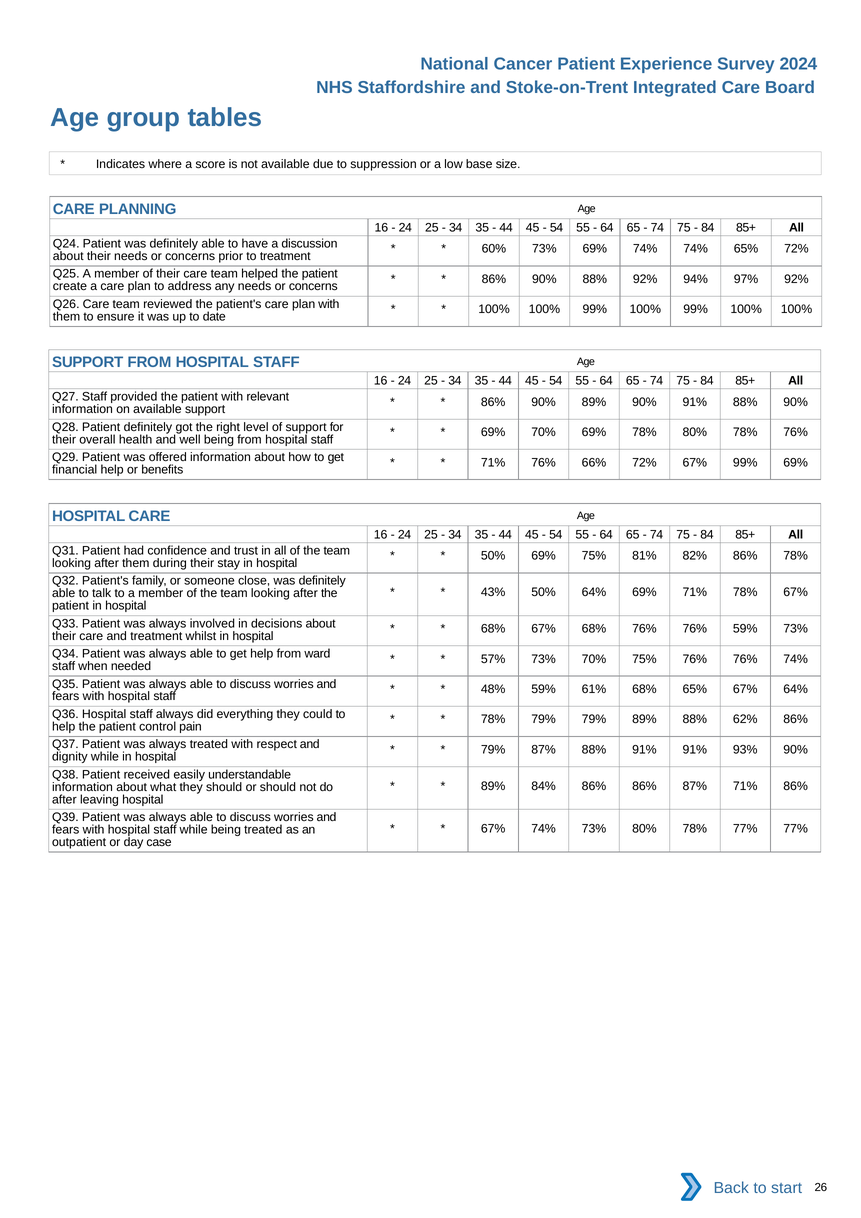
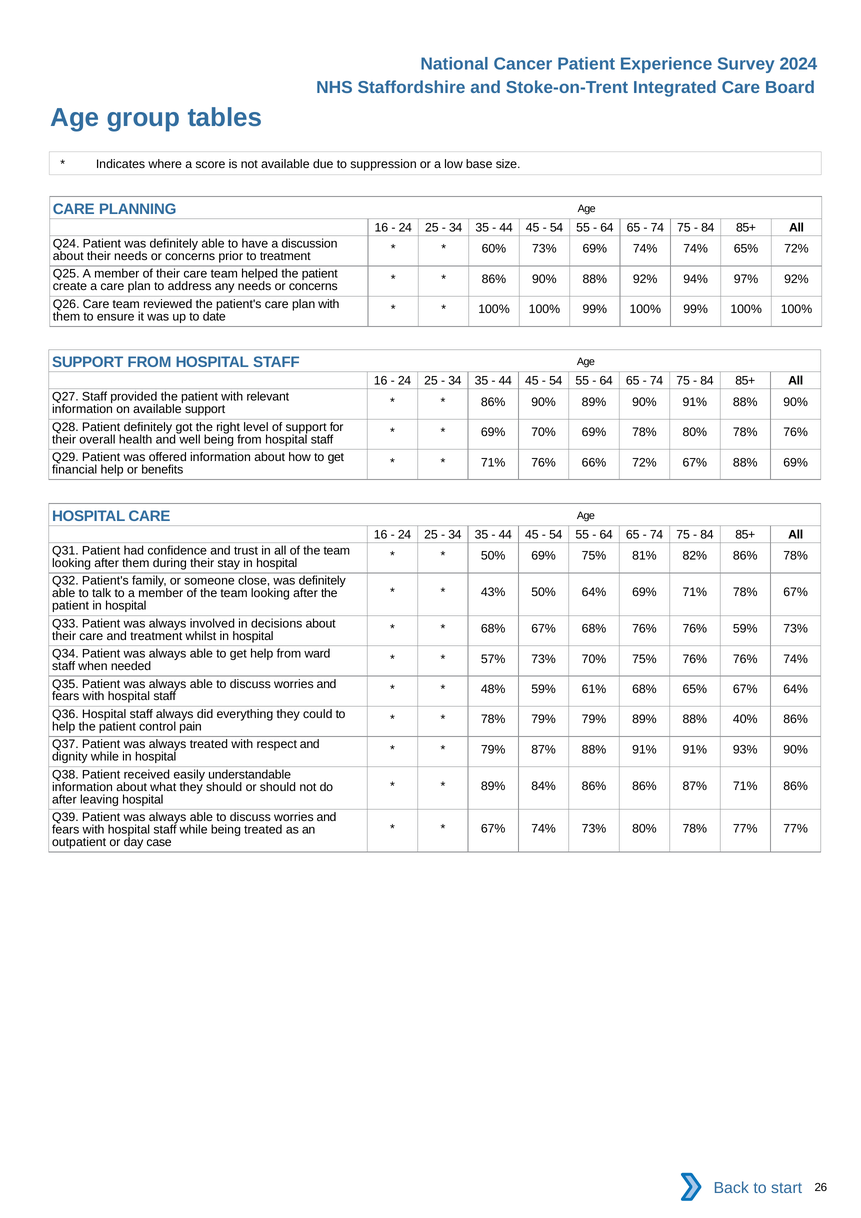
67% 99%: 99% -> 88% (745, 463)
62%: 62% -> 40% (745, 720)
